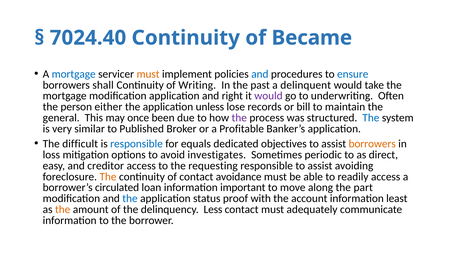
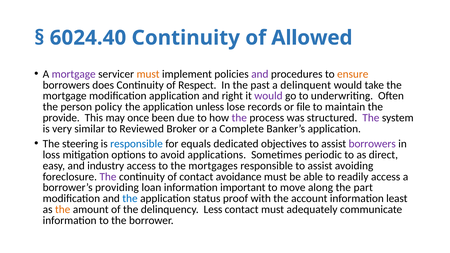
7024.40: 7024.40 -> 6024.40 (88, 38)
Became: Became -> Allowed (312, 38)
mortgage colour: blue -> purple (74, 74)
and colour: blue -> purple (260, 74)
ensure colour: blue -> orange (353, 74)
shall: shall -> does (103, 85)
Writing: Writing -> Respect (197, 85)
either: either -> policy (108, 107)
bill: bill -> file (303, 107)
general: general -> provide (61, 118)
The colour: blue -> purple (371, 118)
Published: Published -> Reviewed (142, 129)
Profitable: Profitable -> Complete (242, 129)
difficult: difficult -> steering (80, 144)
borrowers colour: orange -> purple (372, 144)
investigates: investigates -> applications (217, 155)
creditor: creditor -> industry (106, 166)
requesting: requesting -> mortgages (213, 166)
The colour: orange -> purple (108, 177)
circulated: circulated -> providing (117, 188)
